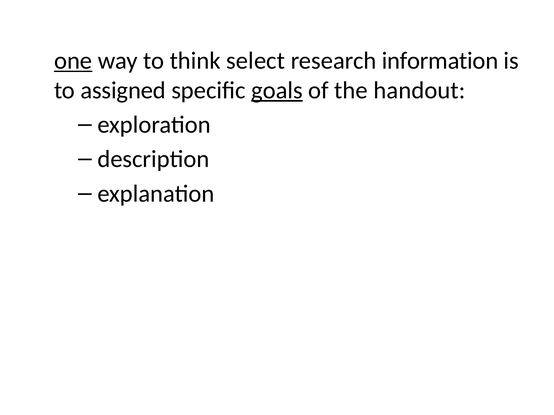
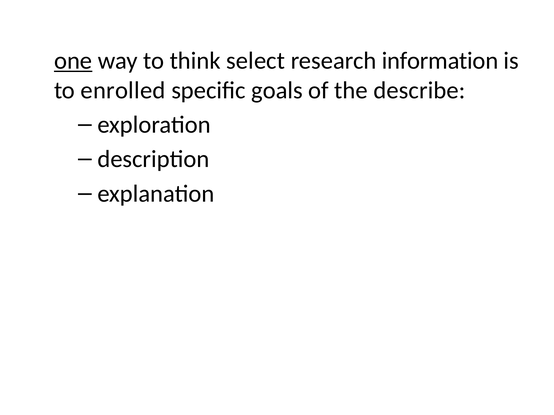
assigned: assigned -> enrolled (123, 90)
goals underline: present -> none (277, 90)
handout: handout -> describe (419, 90)
